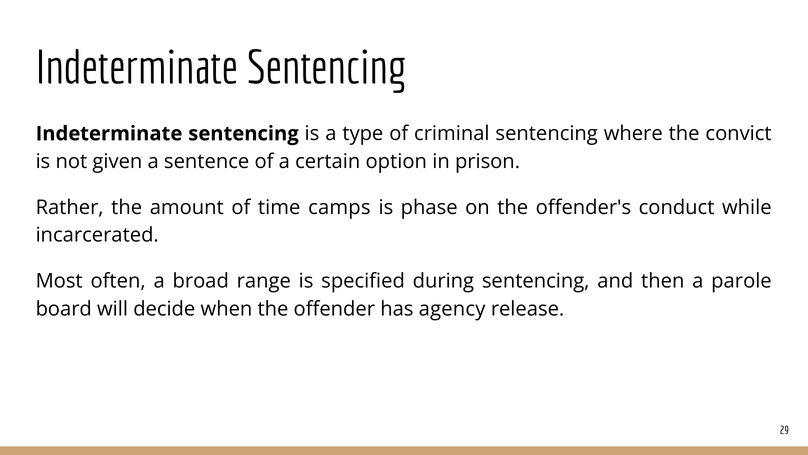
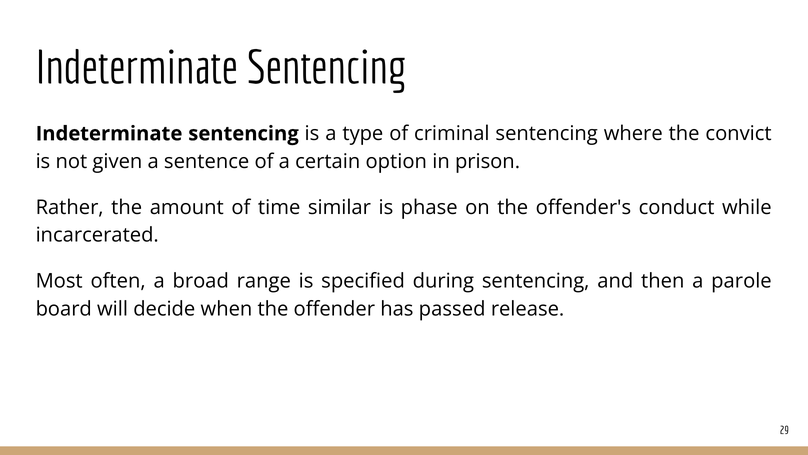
camps: camps -> similar (339, 207)
agency: agency -> passed (452, 309)
